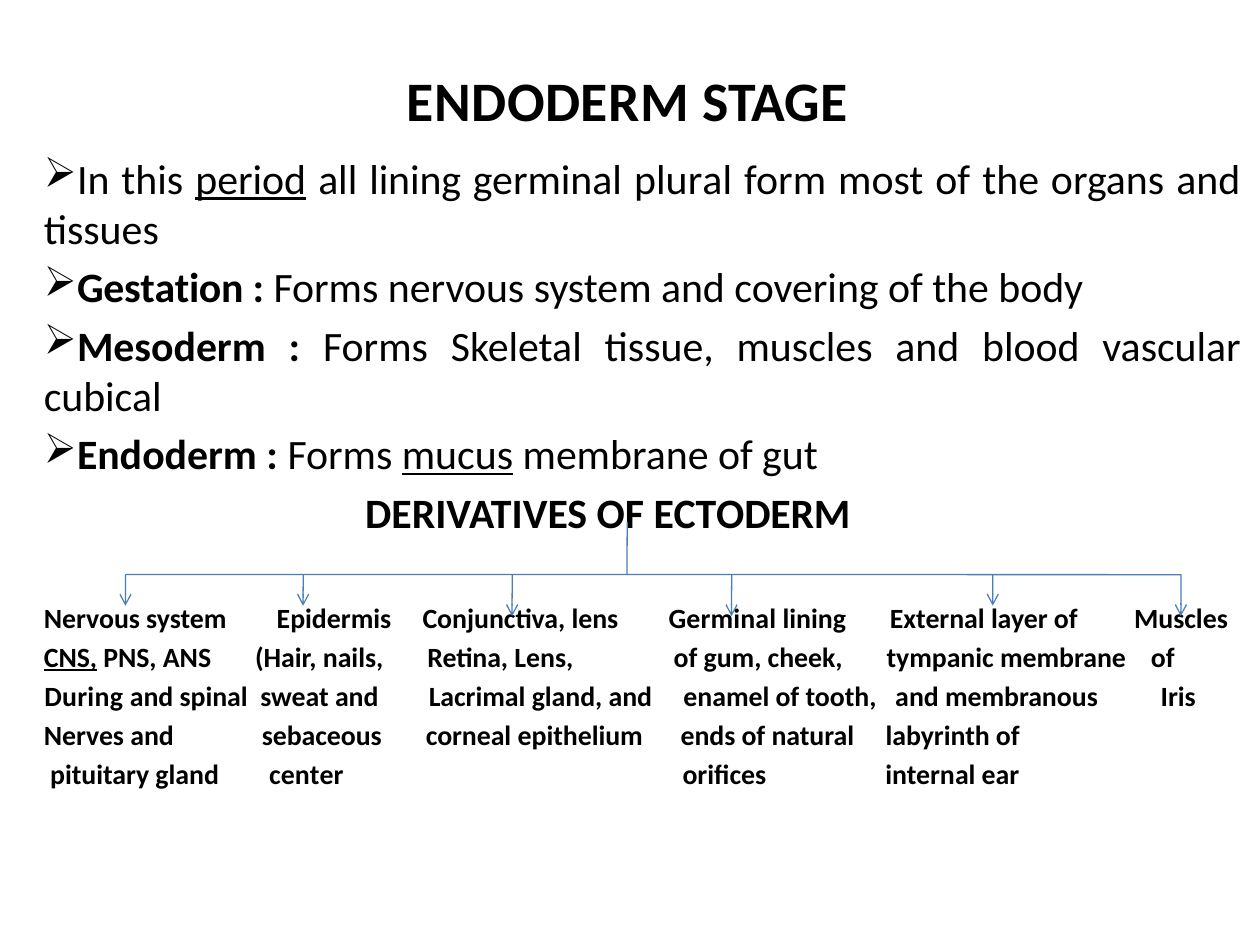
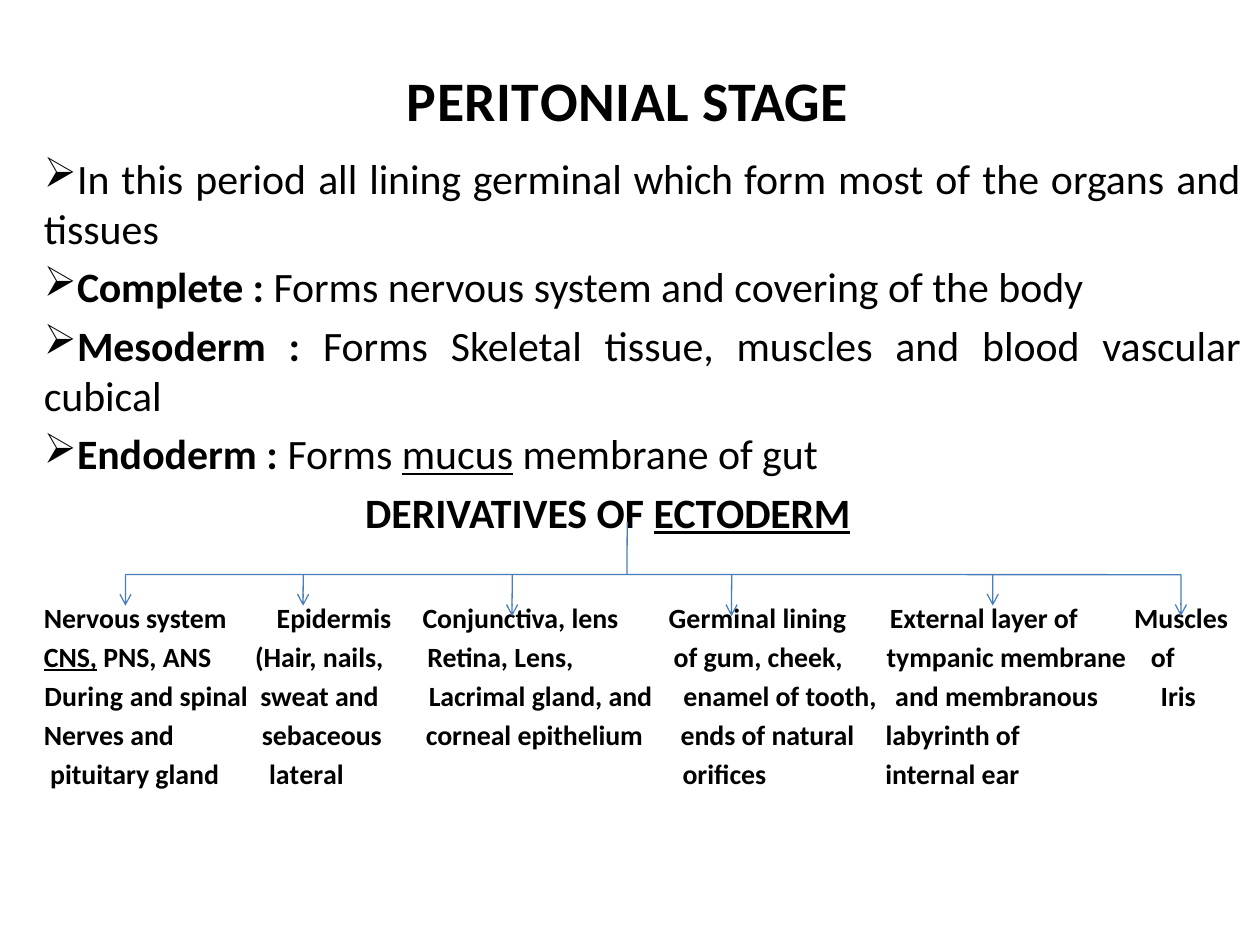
ENDODERM: ENDODERM -> PERITONIAL (548, 103)
period underline: present -> none (251, 181)
plural: plural -> which (683, 181)
Gestation: Gestation -> Complete (160, 289)
ECTODERM underline: none -> present (752, 515)
center: center -> lateral (306, 776)
